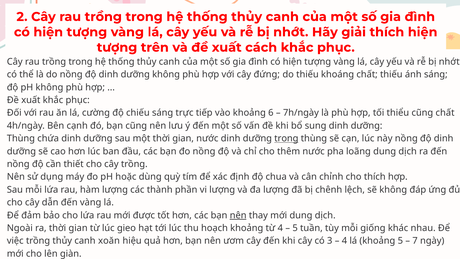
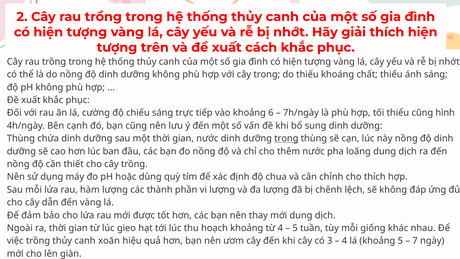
cây đứng: đứng -> trong (267, 74)
cũng chất: chất -> hình (445, 113)
nên underline: present -> none (238, 215)
